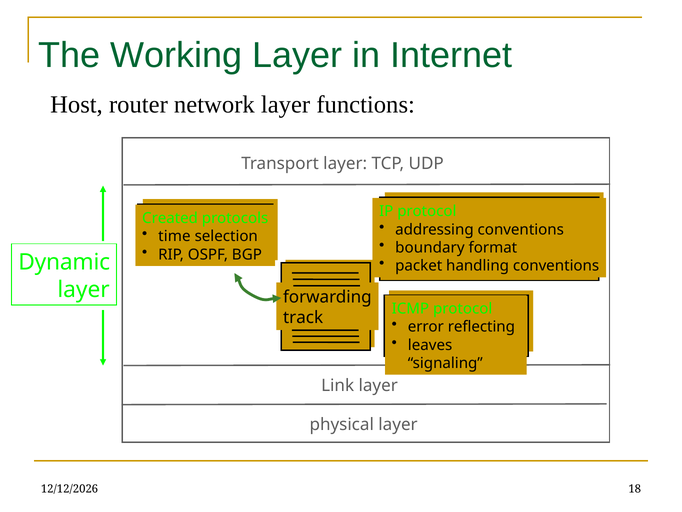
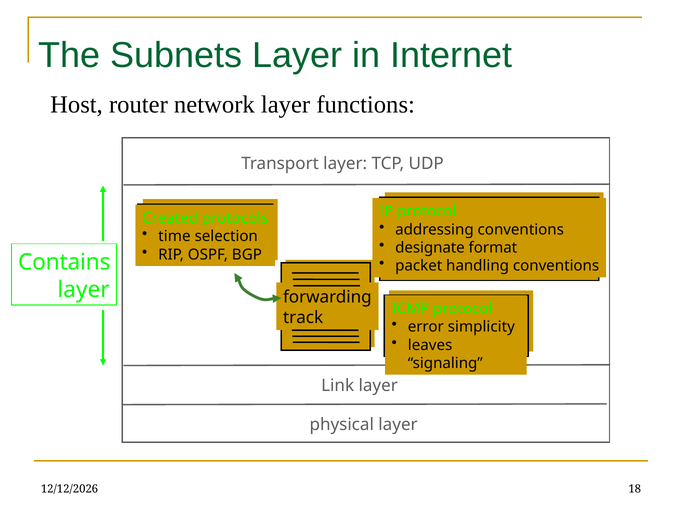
Working: Working -> Subnets (176, 55)
boundary: boundary -> designate (430, 248)
Dynamic: Dynamic -> Contains (64, 262)
reflecting: reflecting -> simplicity (481, 327)
